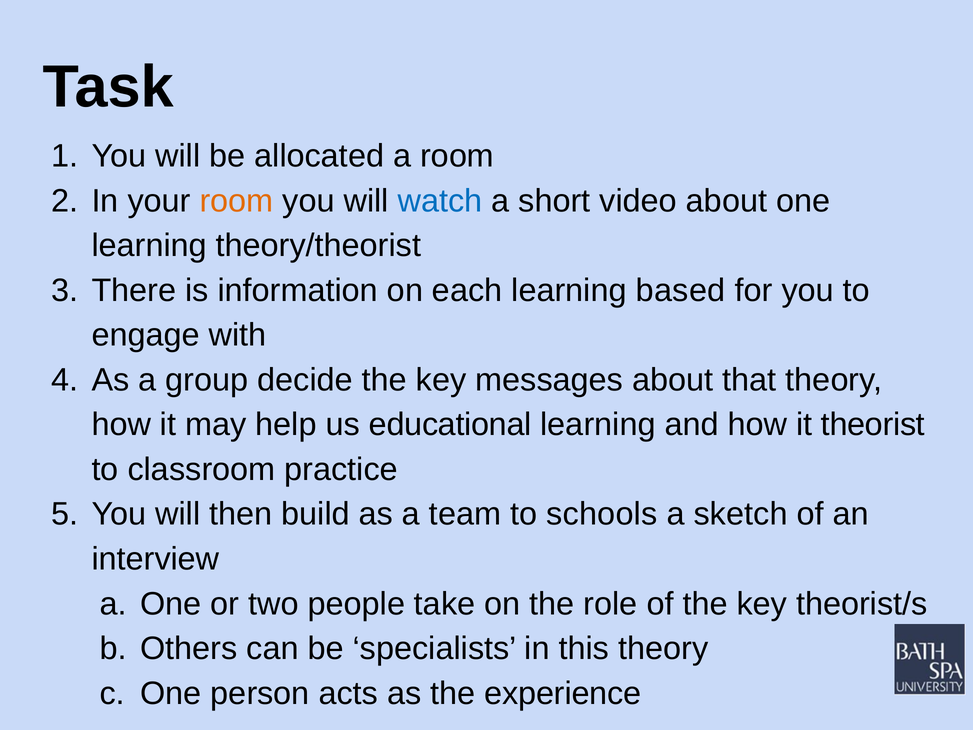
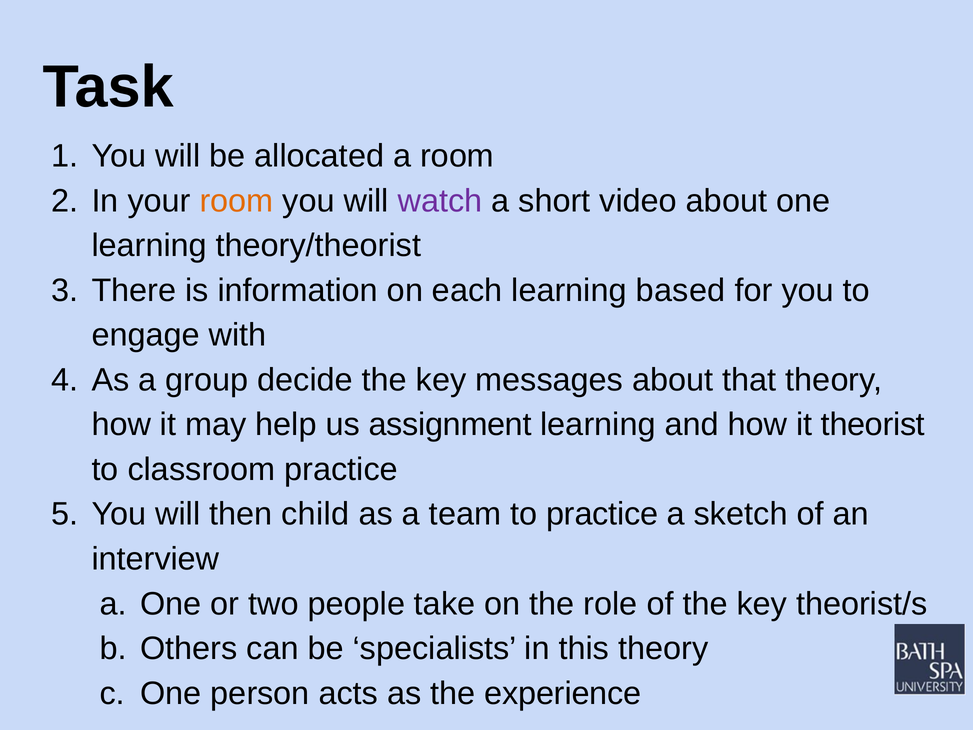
watch colour: blue -> purple (440, 201)
educational: educational -> assignment (450, 425)
build: build -> child (315, 514)
to schools: schools -> practice (602, 514)
